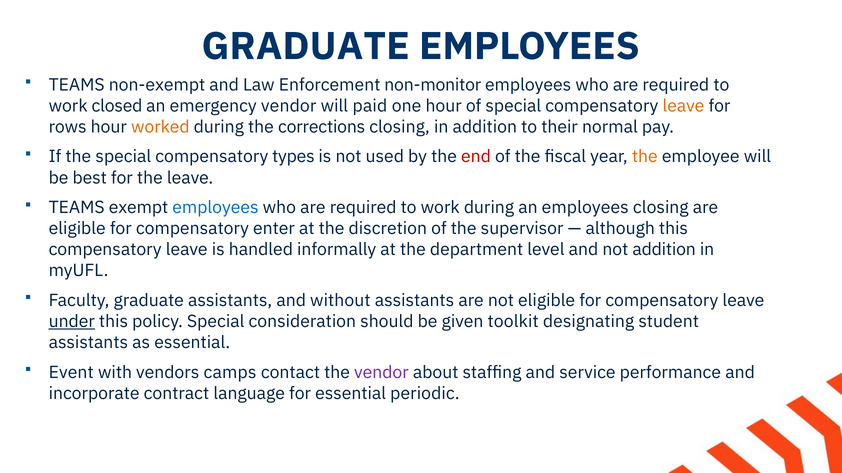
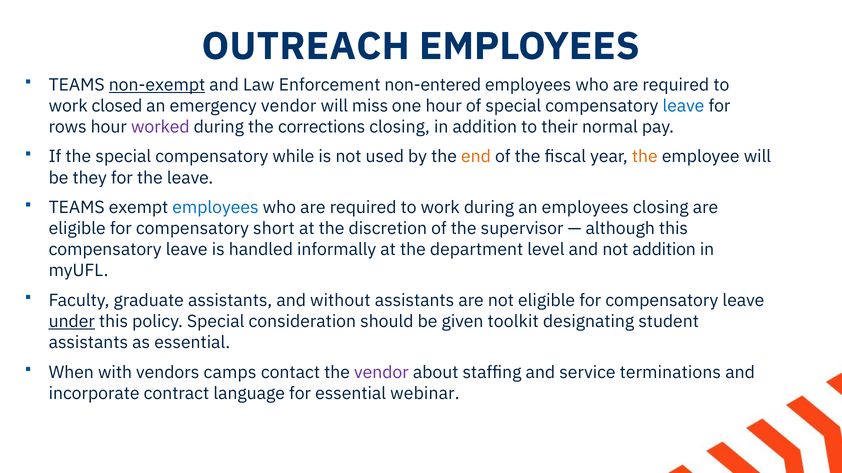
GRADUATE: GRADUATE -> OUTREACH (306, 46)
non-exempt underline: none -> present (157, 85)
non-monitor: non-monitor -> non-entered (433, 85)
paid: paid -> miss (370, 106)
leave colour: orange -> blue (683, 106)
worked colour: orange -> purple (160, 127)
types: types -> while (293, 157)
end colour: red -> orange (476, 157)
best: best -> they (90, 178)
enter: enter -> short (274, 229)
Event: Event -> When (71, 373)
performance: performance -> terminations (670, 373)
periodic: periodic -> webinar (425, 394)
